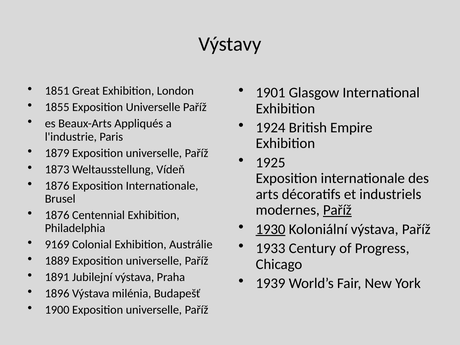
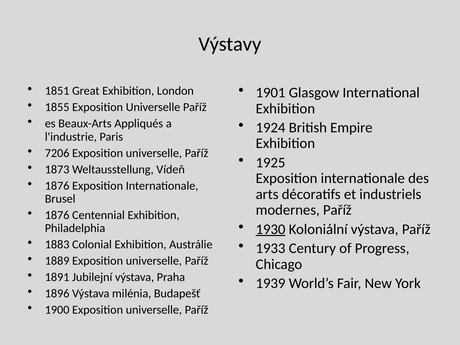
1879: 1879 -> 7206 (57, 153)
Paříž underline: present -> none (337, 210)
9169: 9169 -> 1883 (57, 245)
